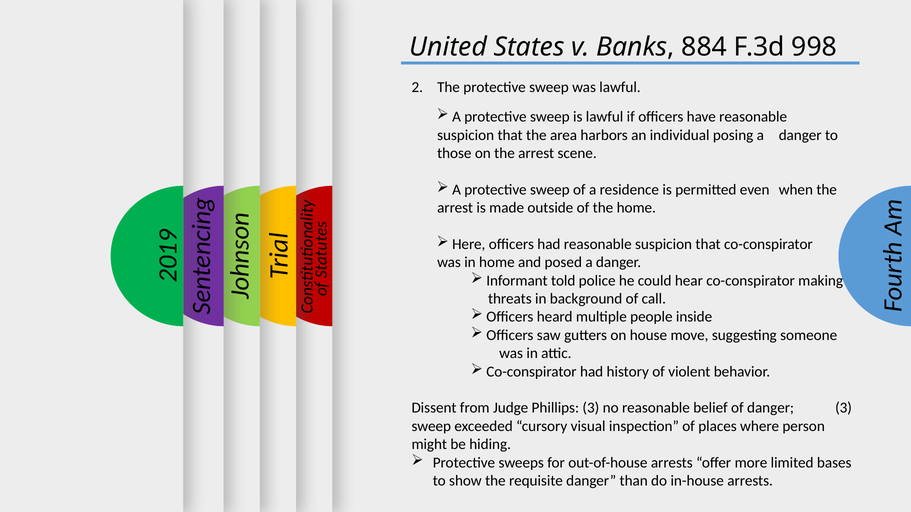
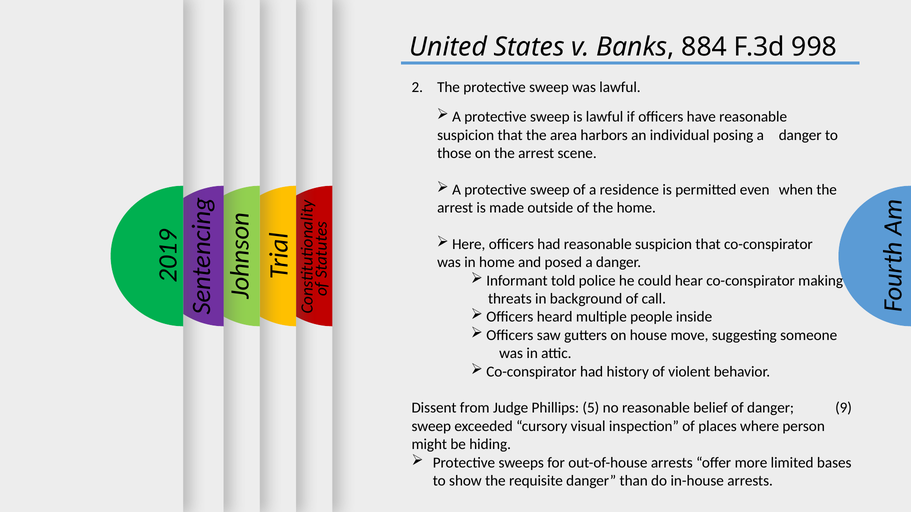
Phillips 3: 3 -> 5 (591, 408)
danger 3: 3 -> 9 (844, 408)
